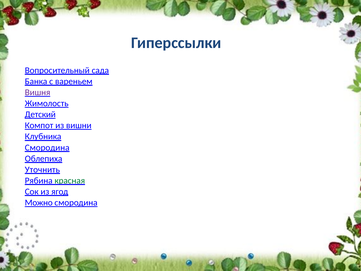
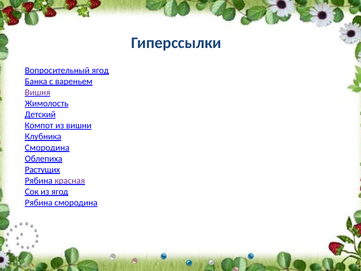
Вопросительный сада: сада -> ягод (100, 70)
Уточнить: Уточнить -> Растущих (42, 169)
красная colour: green -> purple (70, 180)
Можно: Можно -> Рябина (39, 202)
